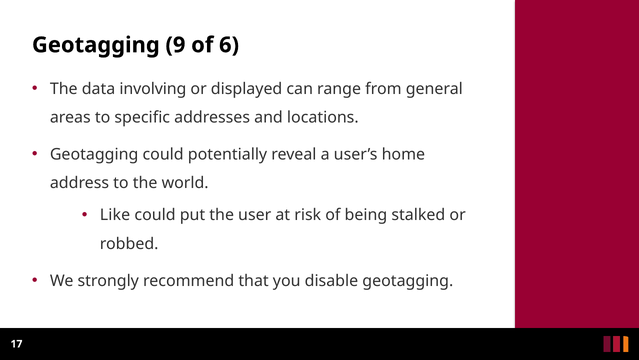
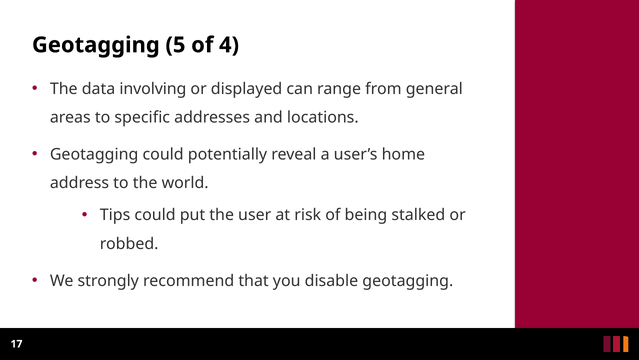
9: 9 -> 5 (175, 45)
6: 6 -> 4 (229, 45)
Like: Like -> Tips (115, 215)
